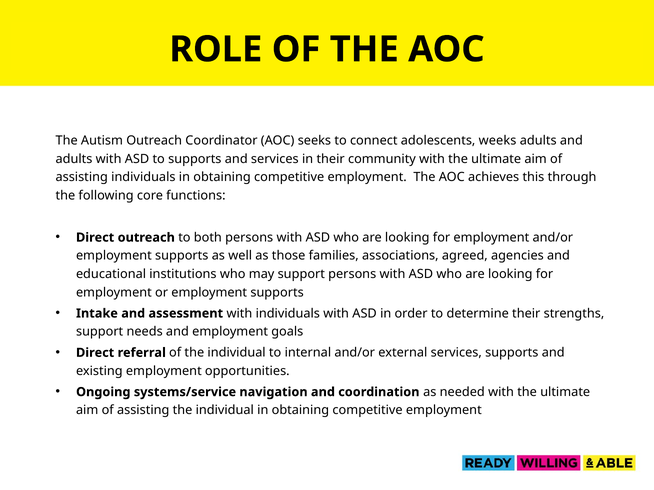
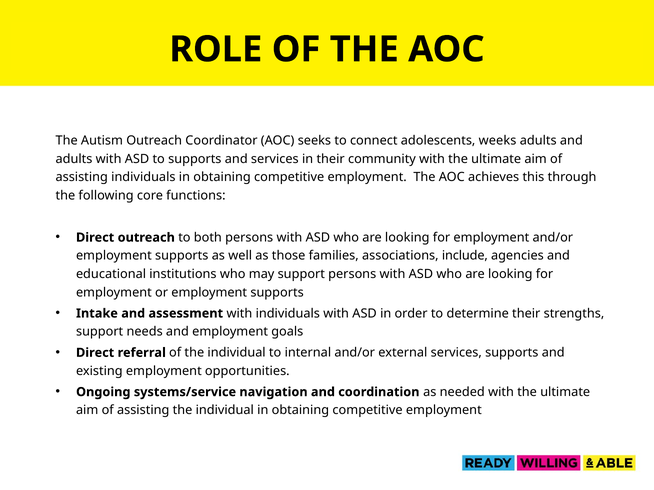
agreed: agreed -> include (465, 256)
